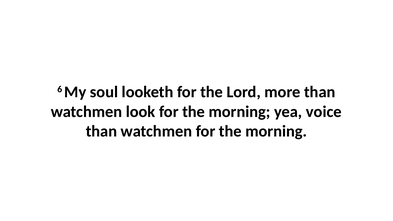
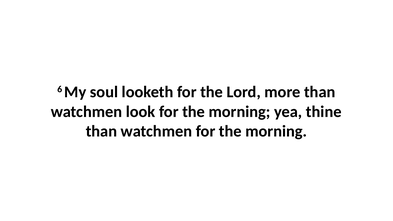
voice: voice -> thine (324, 112)
